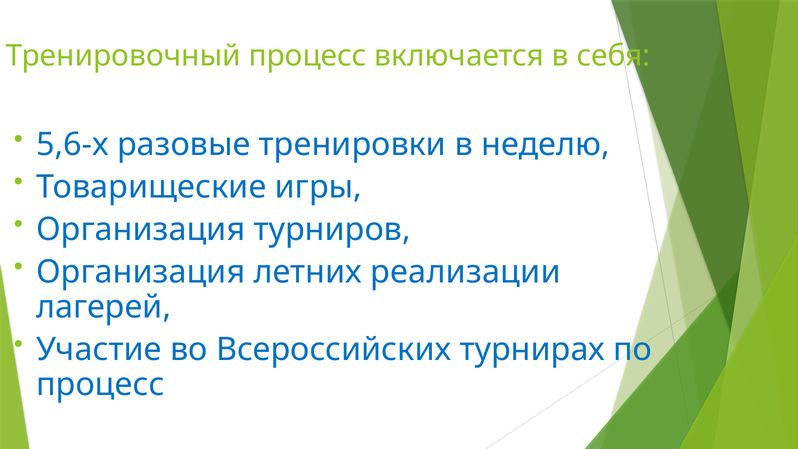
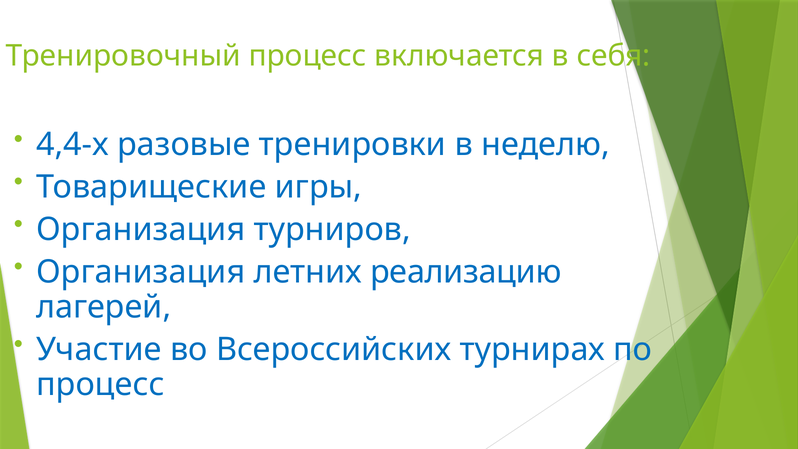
5,6-х: 5,6-х -> 4,4-х (72, 144)
реализации: реализации -> реализацию (466, 272)
